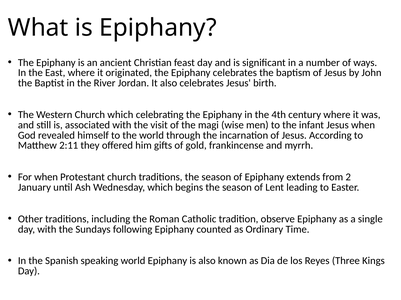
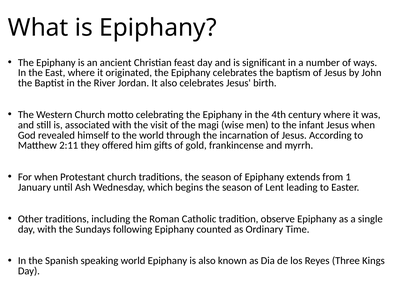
Church which: which -> motto (120, 115)
2: 2 -> 1 (348, 178)
